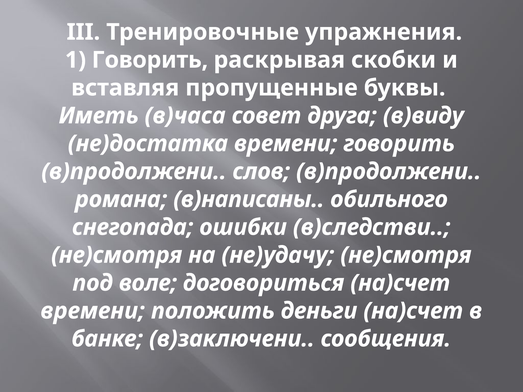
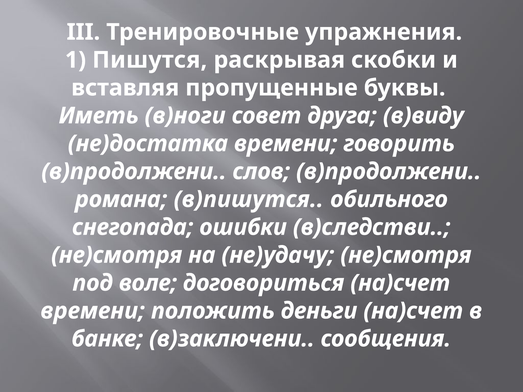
1 Говорить: Говорить -> Пишутся (150, 60)
в)часа: в)часа -> в)ноги (185, 116)
в)написаны: в)написаны -> в)пишутся (249, 199)
